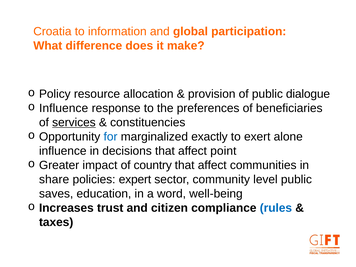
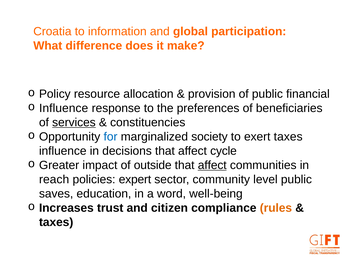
dialogue: dialogue -> financial (308, 94)
exactly: exactly -> society (209, 137)
exert alone: alone -> taxes (288, 137)
point: point -> cycle (223, 151)
country: country -> outside (153, 165)
affect underline: none -> present (212, 165)
share: share -> reach (54, 179)
rules colour: blue -> orange (276, 208)
